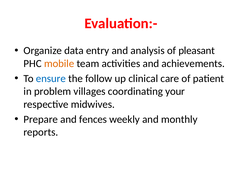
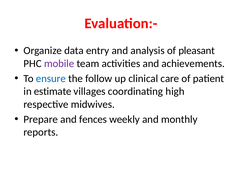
mobile colour: orange -> purple (59, 64)
problem: problem -> estimate (53, 92)
your: your -> high (175, 92)
